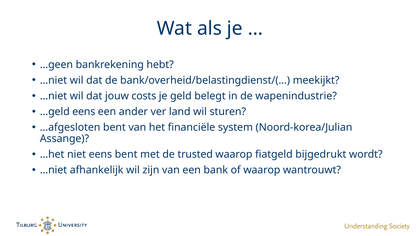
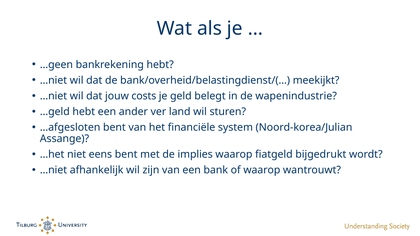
…geld eens: eens -> hebt (84, 112)
trusted: trusted -> implies (195, 155)
